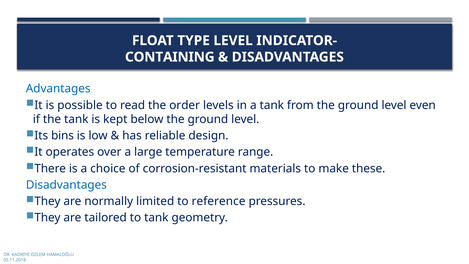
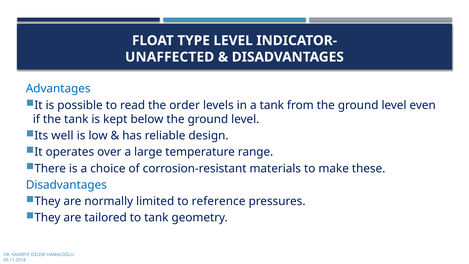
CONTAINING: CONTAINING -> UNAFFECTED (170, 57)
bins: bins -> well (62, 136)
